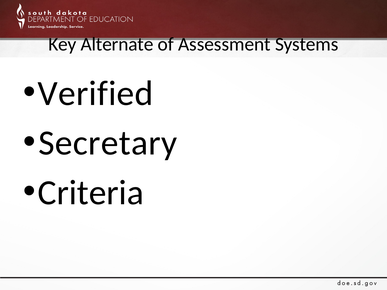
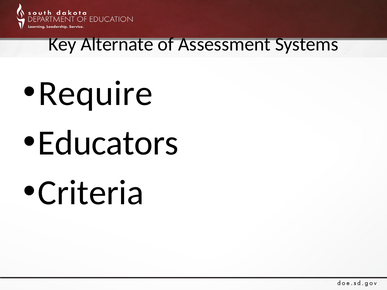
Verified: Verified -> Require (95, 93)
Secretary: Secretary -> Educators (108, 143)
